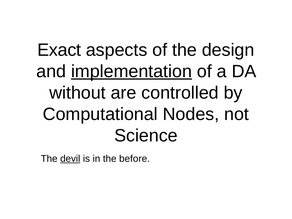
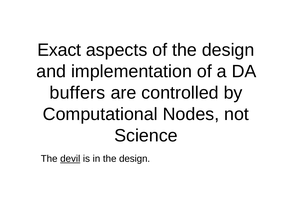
implementation underline: present -> none (131, 71)
without: without -> buffers (77, 93)
in the before: before -> design (135, 159)
